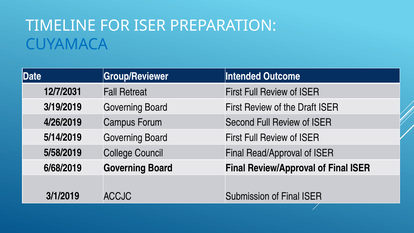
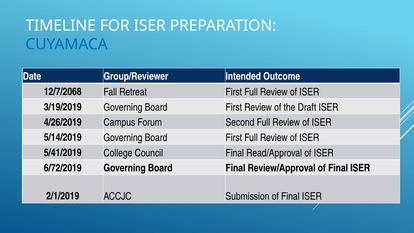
12/7/2031: 12/7/2031 -> 12/7/2068 (63, 92)
5/58/2019: 5/58/2019 -> 5/41/2019 (63, 153)
6/68/2019: 6/68/2019 -> 6/72/2019 (63, 168)
3/1/2019: 3/1/2019 -> 2/1/2019 (63, 196)
